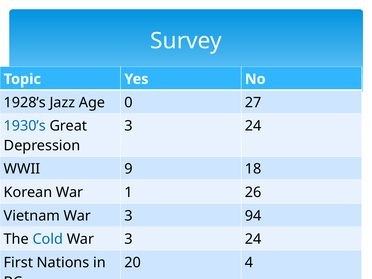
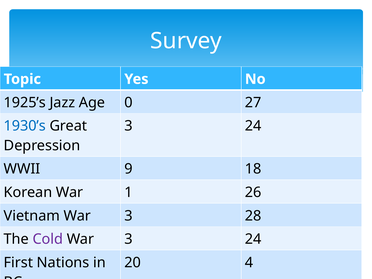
1928’s: 1928’s -> 1925’s (25, 103)
94: 94 -> 28 (253, 216)
Cold colour: blue -> purple (48, 239)
